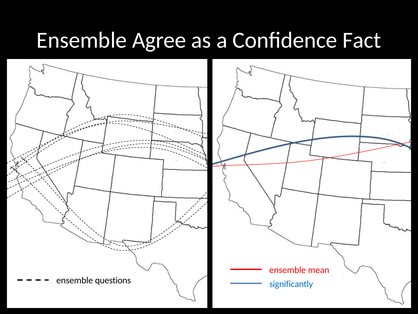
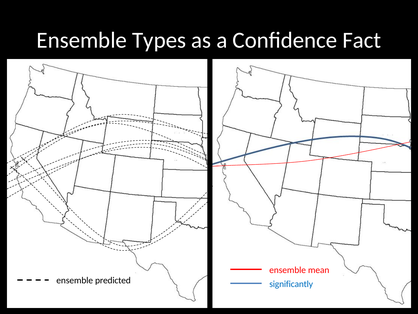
Agree: Agree -> Types (159, 40)
questions: questions -> predicted (113, 280)
